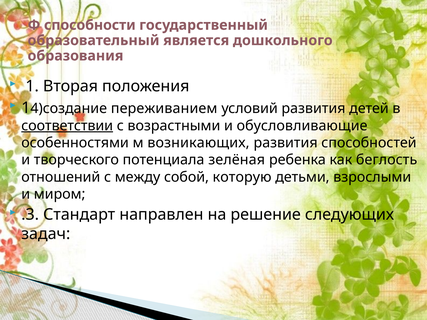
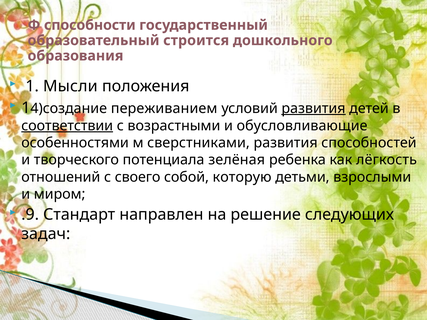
является: является -> строится (196, 40)
Вторая: Вторая -> Мысли (70, 86)
развития underline: none -> present (314, 108)
возникающих: возникающих -> сверстниками (198, 143)
беглость: беглость -> лёгкость (387, 160)
между: между -> своего (138, 177)
.3: .3 -> .9 (30, 215)
